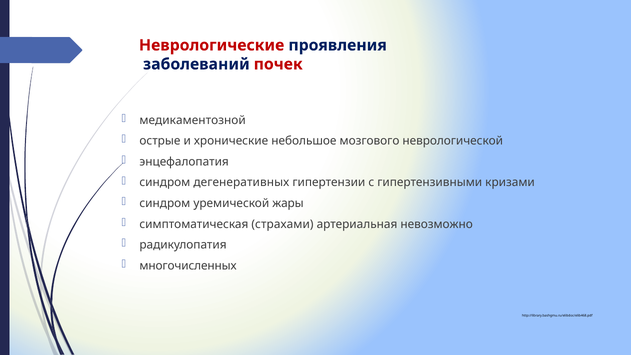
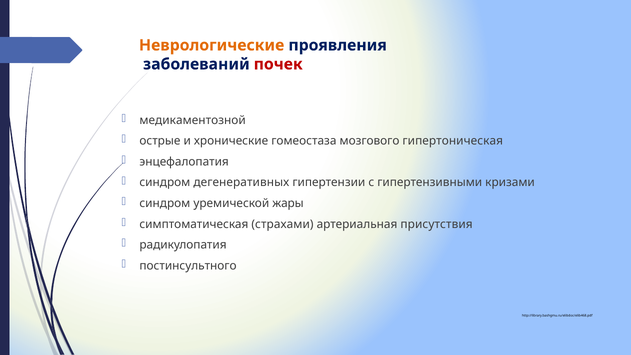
Неврологические colour: red -> orange (212, 45)
небольшое: небольшое -> гомеостаза (304, 141)
неврологической: неврологической -> гипертоническая (453, 141)
невозможно: невозможно -> присутствия (437, 224)
многочисленных: многочисленных -> постинсультного (188, 266)
